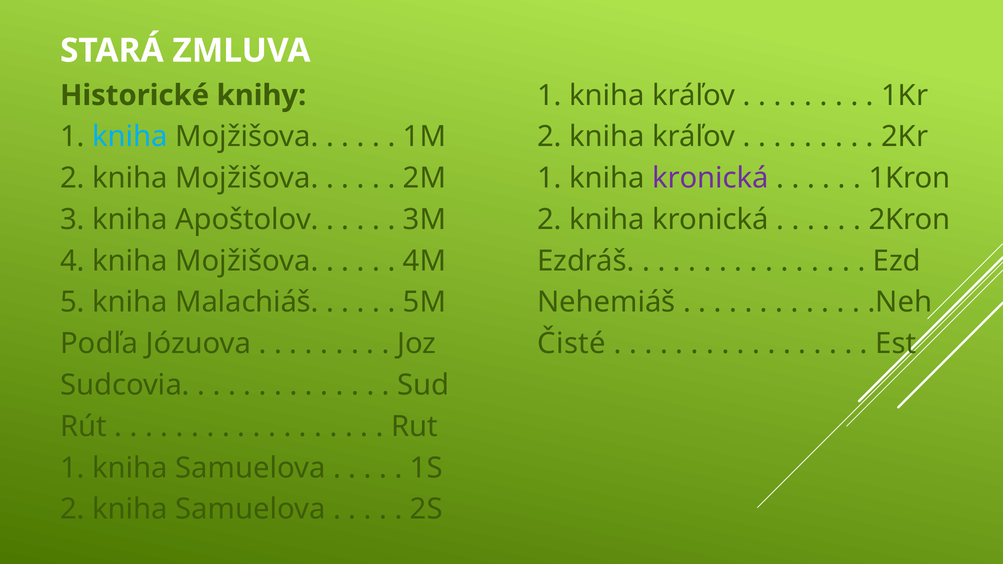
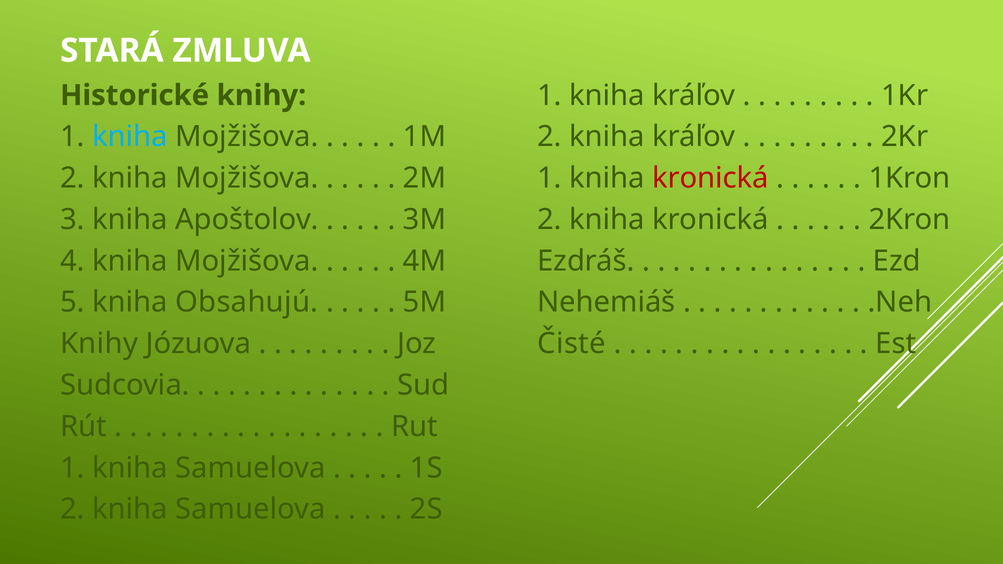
kronická colour: purple -> red (711, 178)
Malachiáš: Malachiáš -> Obsahujú (247, 302)
Podľa: Podľa -> Knihy (99, 344)
